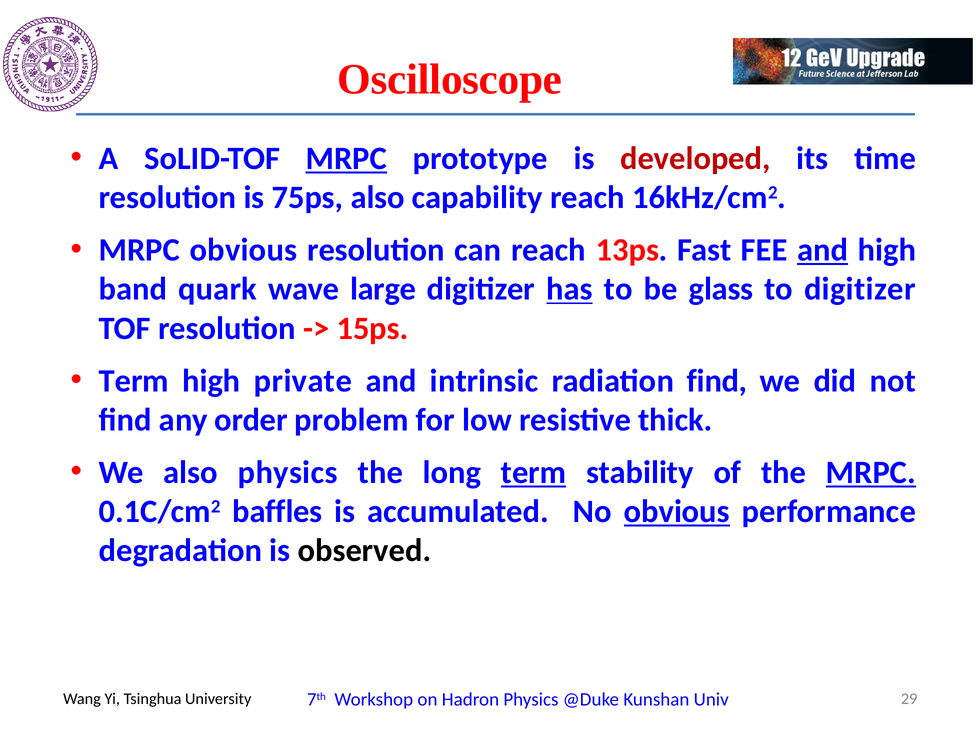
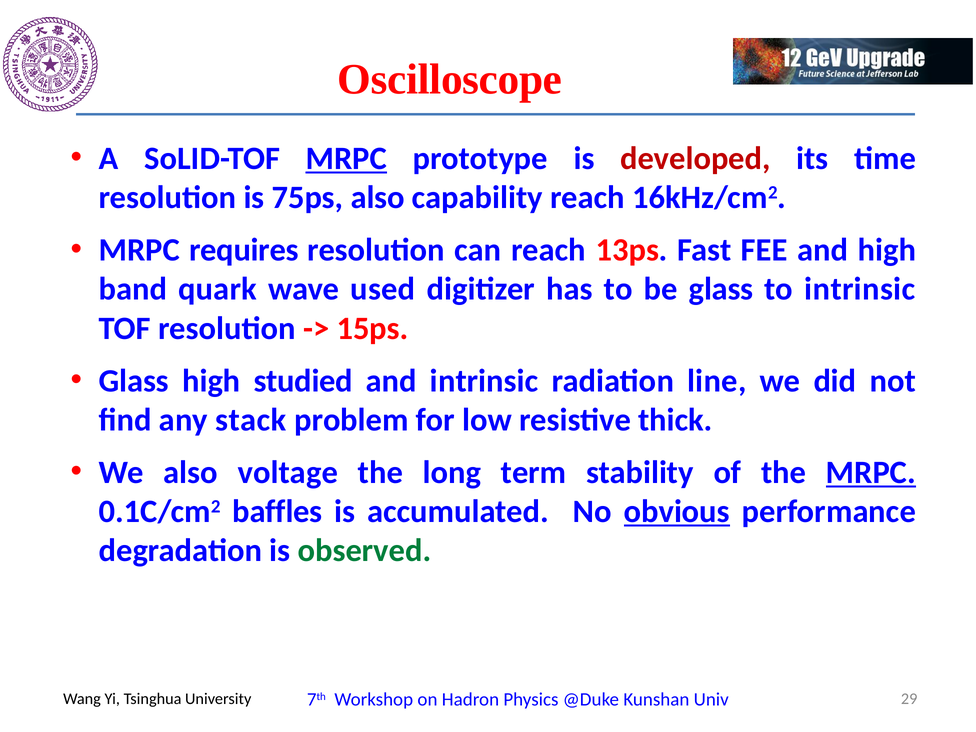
MRPC obvious: obvious -> requires (244, 250)
and underline: present -> none (823, 250)
large: large -> used (383, 289)
has underline: present -> none (569, 289)
to digitizer: digitizer -> intrinsic (860, 289)
Term: Term -> Glass (134, 381)
private: private -> studied (303, 381)
radiation find: find -> line (717, 381)
order: order -> stack (251, 420)
also physics: physics -> voltage (288, 473)
term underline: present -> none (534, 473)
observed colour: black -> green (364, 551)
